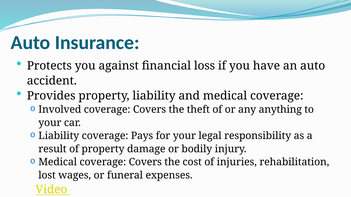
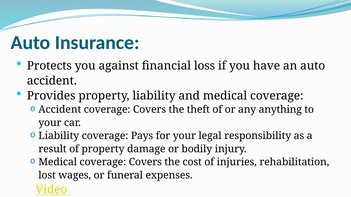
Involved: Involved -> Accident (60, 110)
